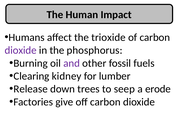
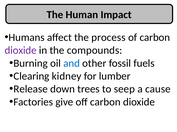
trioxide: trioxide -> process (108, 38)
phosphorus: phosphorus -> compounds (95, 51)
and colour: purple -> blue (72, 64)
erode: erode -> cause (158, 90)
